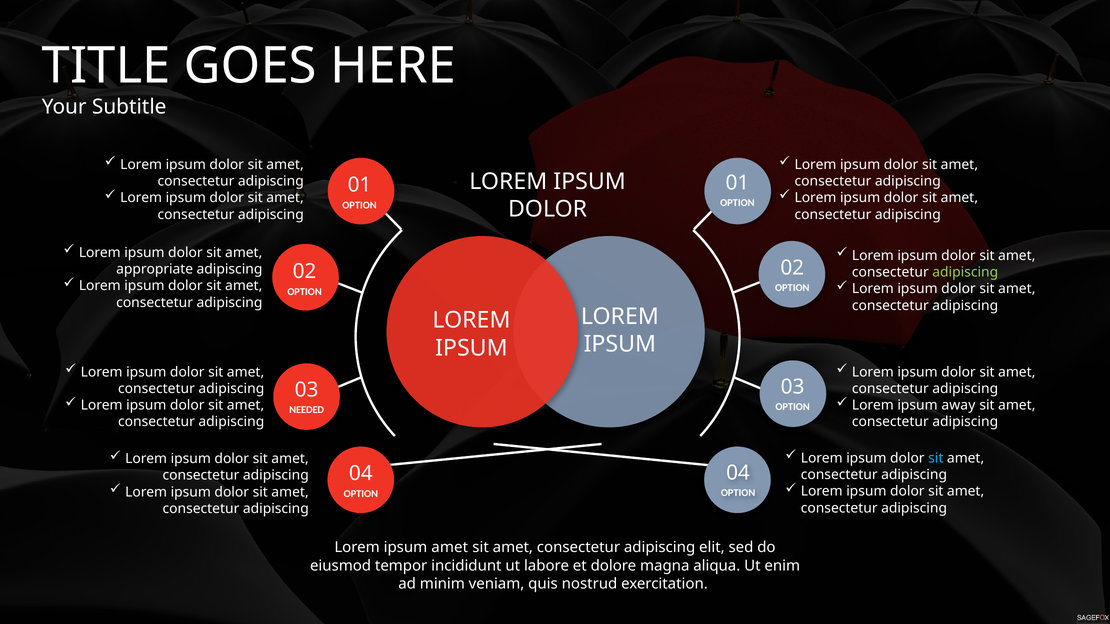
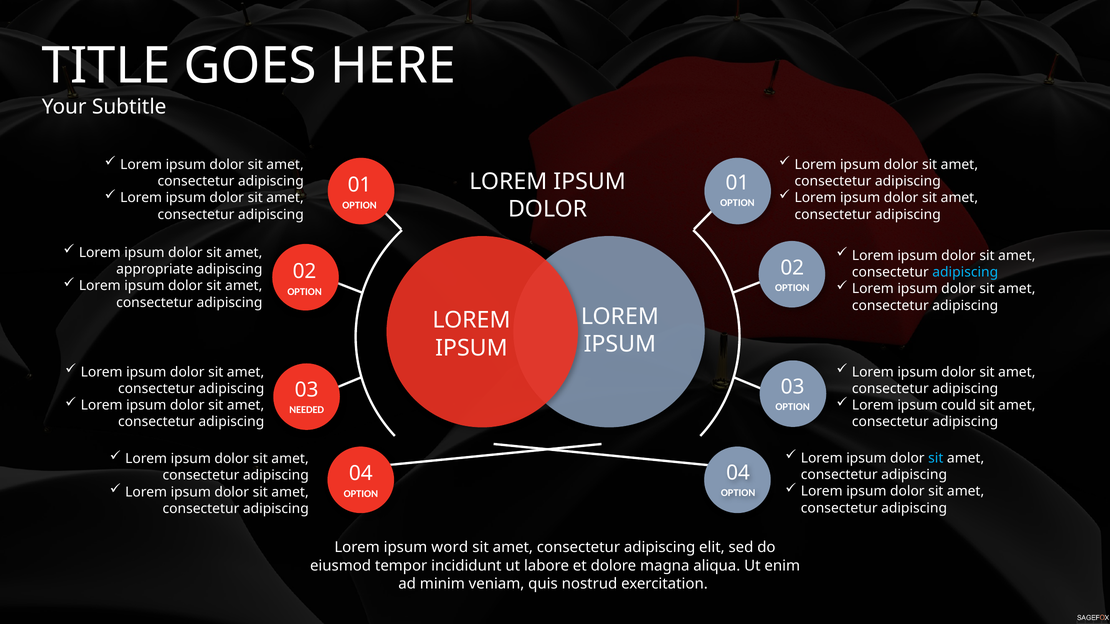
adipiscing colour: light green -> light blue (965, 272)
away: away -> could (959, 406)
ipsum amet: amet -> word (450, 548)
